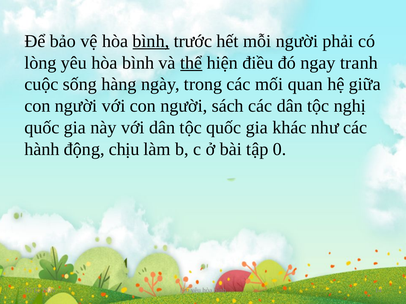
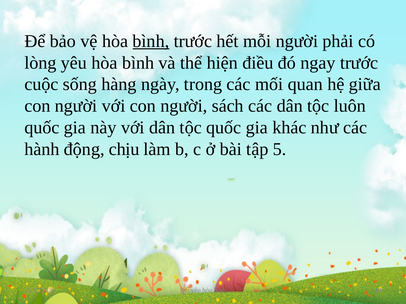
thể underline: present -> none (191, 63)
ngay tranh: tranh -> trước (359, 63)
nghị: nghị -> luôn (350, 106)
0: 0 -> 5 (280, 149)
